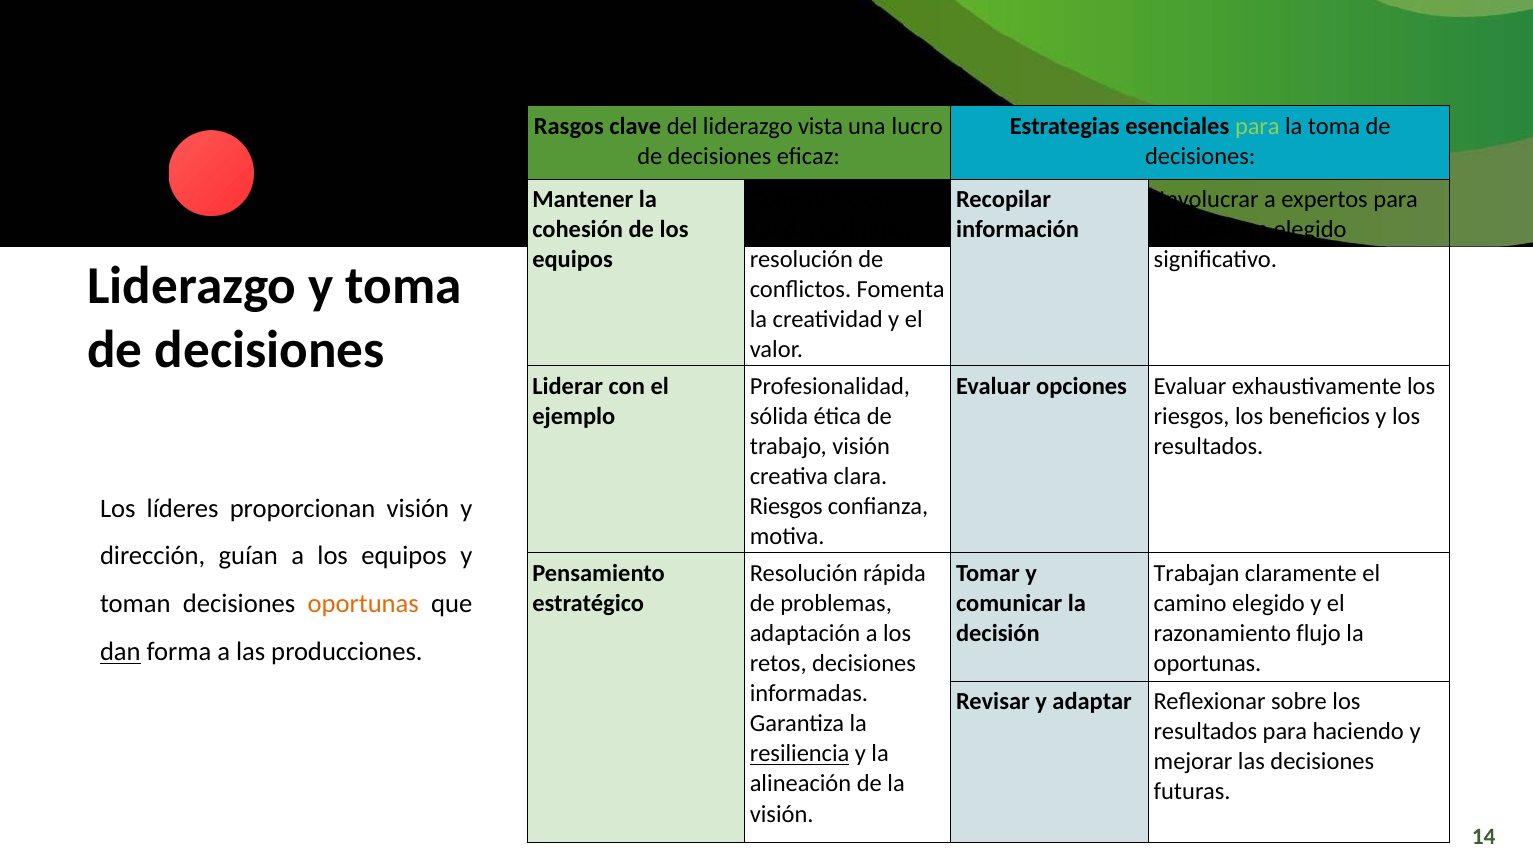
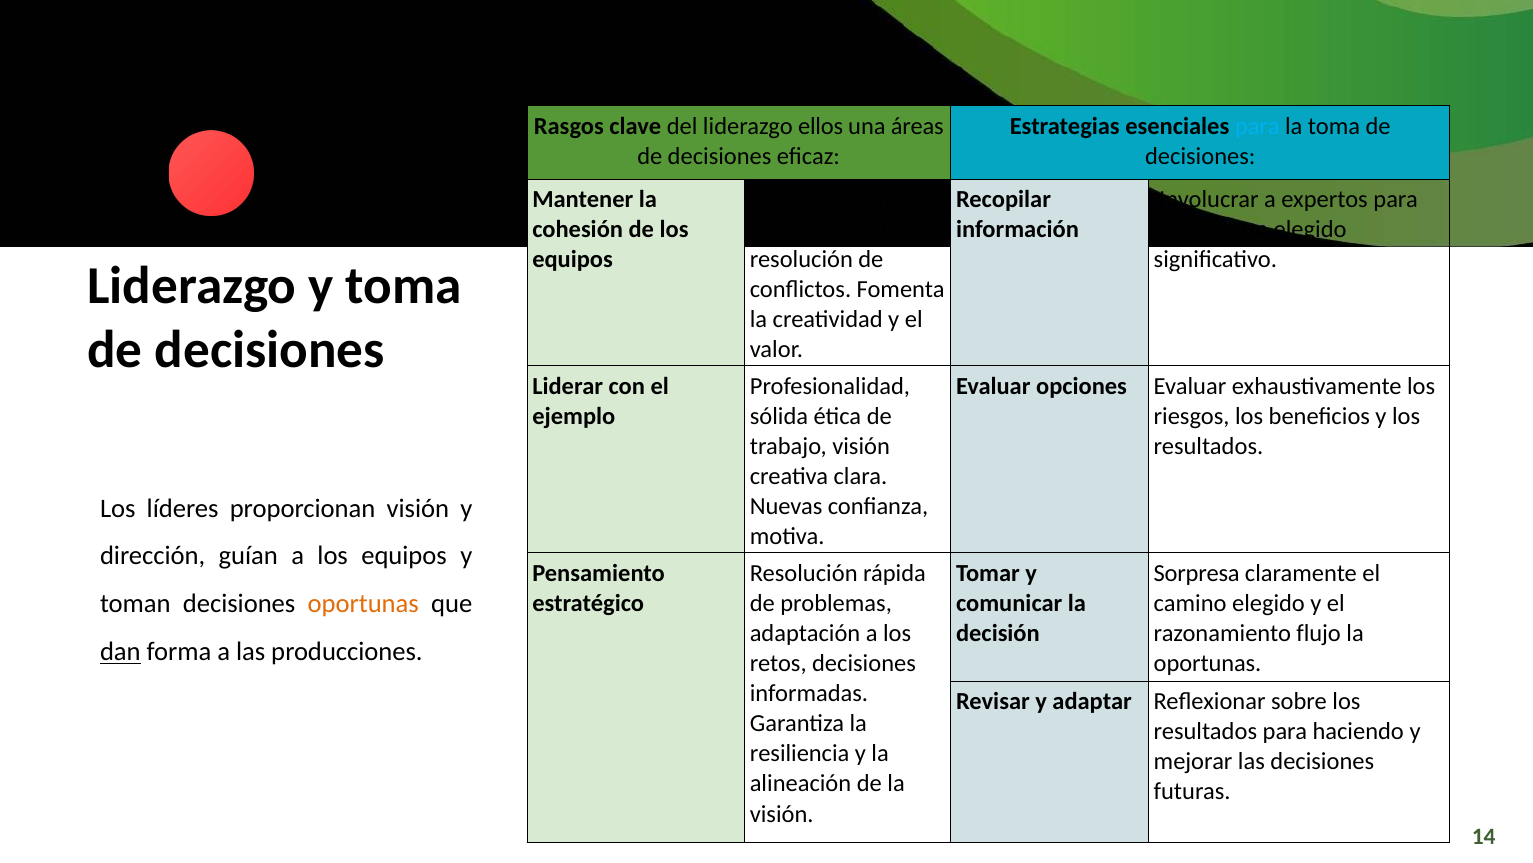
vista: vista -> ellos (821, 126)
lucro: lucro -> áreas (917, 126)
para colour: light green -> light blue (1257, 126)
Riesgos: Riesgos -> Nuevas (786, 506)
Trabajan: Trabajan -> Sorpresa (1197, 573)
resiliencia underline: present -> none (800, 753)
